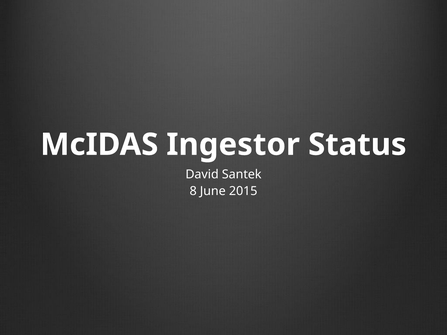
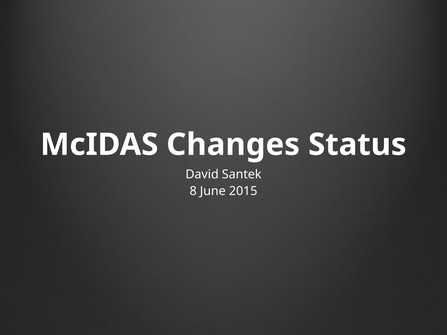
Ingestor: Ingestor -> Changes (233, 145)
